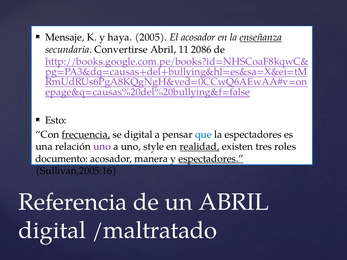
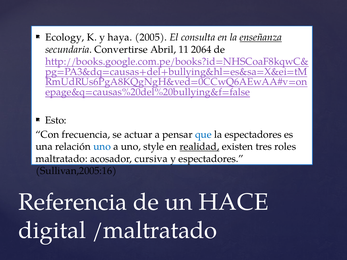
Mensaje: Mensaje -> Ecology (65, 37)
El acosador: acosador -> consulta (198, 37)
2086: 2086 -> 2064 (201, 50)
frecuencia underline: present -> none (86, 135)
se digital: digital -> actuar (138, 135)
uno colour: purple -> blue (102, 147)
documento: documento -> maltratado (62, 159)
manera: manera -> cursiva (151, 159)
espectadores underline: present -> none (211, 159)
un ABRIL: ABRIL -> HACE (234, 202)
